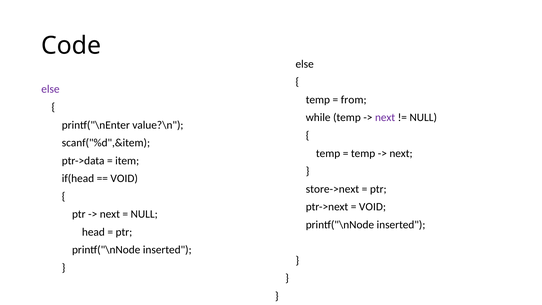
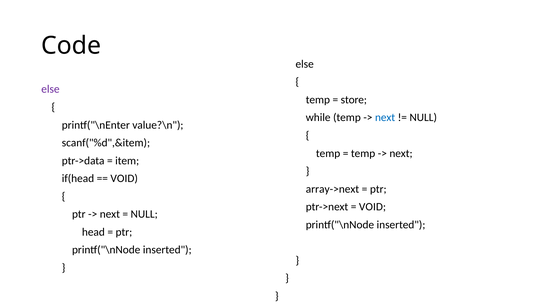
from: from -> store (354, 100)
next colour: purple -> blue (385, 118)
store->next: store->next -> array->next (332, 189)
